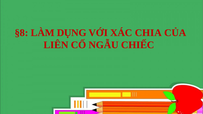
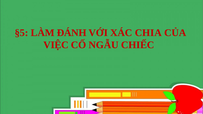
§8: §8 -> §5 (21, 33)
DỤNG: DỤNG -> ĐÁNH (72, 33)
LIÊN: LIÊN -> VIỆC (56, 45)
